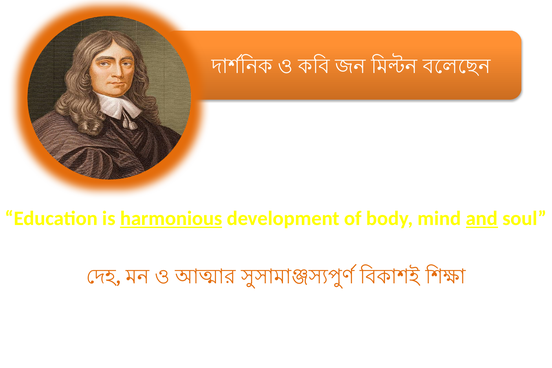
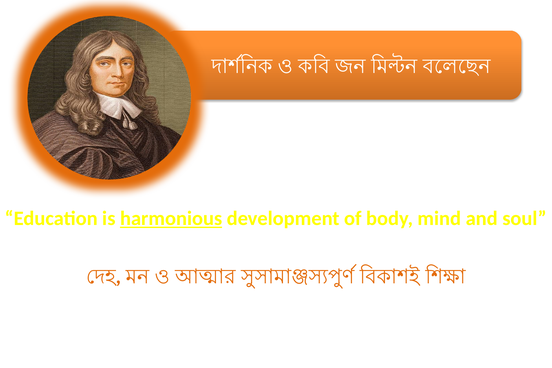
and underline: present -> none (482, 219)
